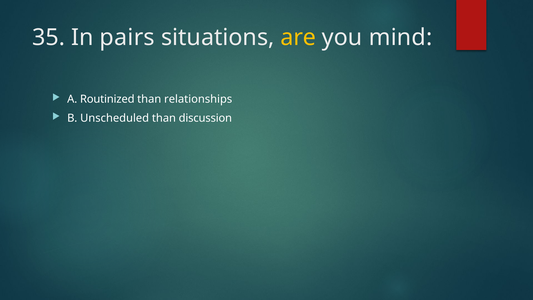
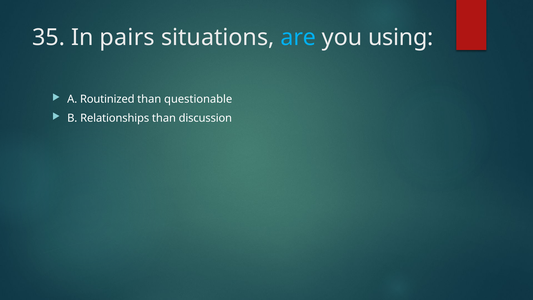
are colour: yellow -> light blue (298, 37)
mind: mind -> using (401, 37)
relationships: relationships -> questionable (198, 99)
Unscheduled: Unscheduled -> Relationships (115, 118)
